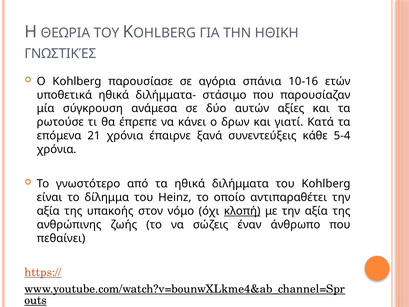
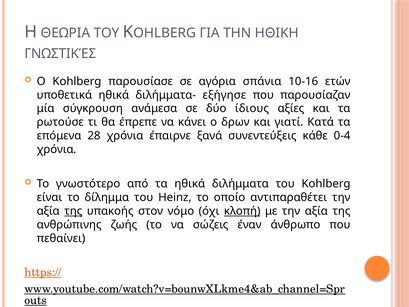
στάσιμο: στάσιμο -> εξήγησε (224, 95)
αυτών: αυτών -> ίδιους (252, 108)
21: 21 -> 28 (94, 136)
5-4: 5-4 -> 0-4 (342, 136)
της underline: none -> present (73, 211)
